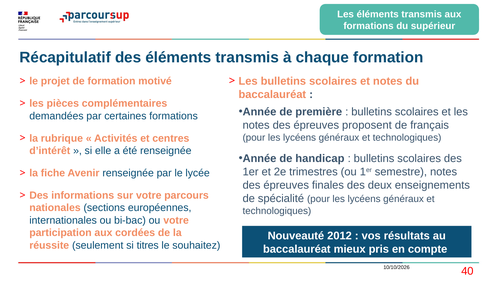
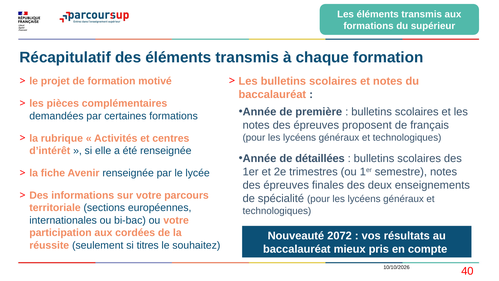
handicap: handicap -> détaillées (320, 158)
nationales: nationales -> territoriale (55, 208)
2012: 2012 -> 2072 (340, 236)
